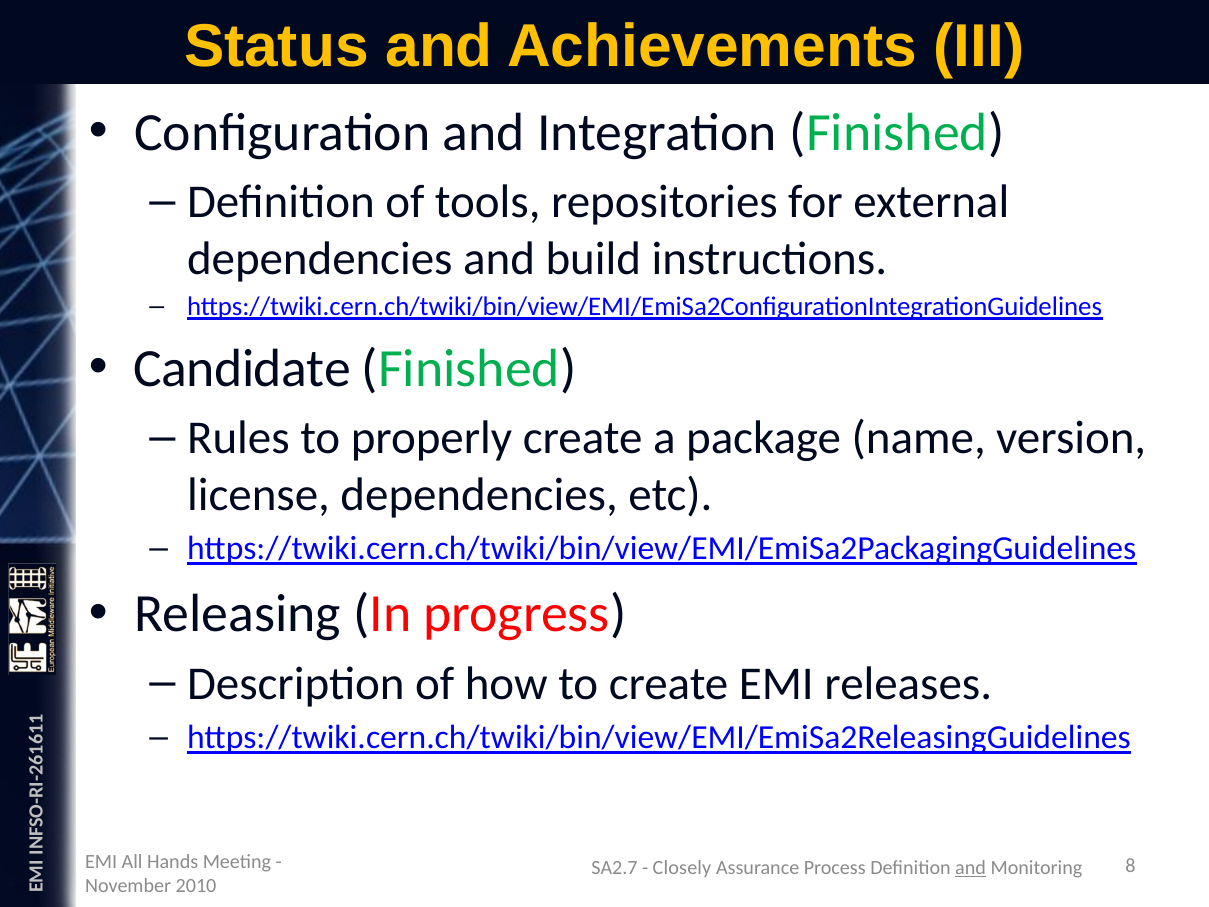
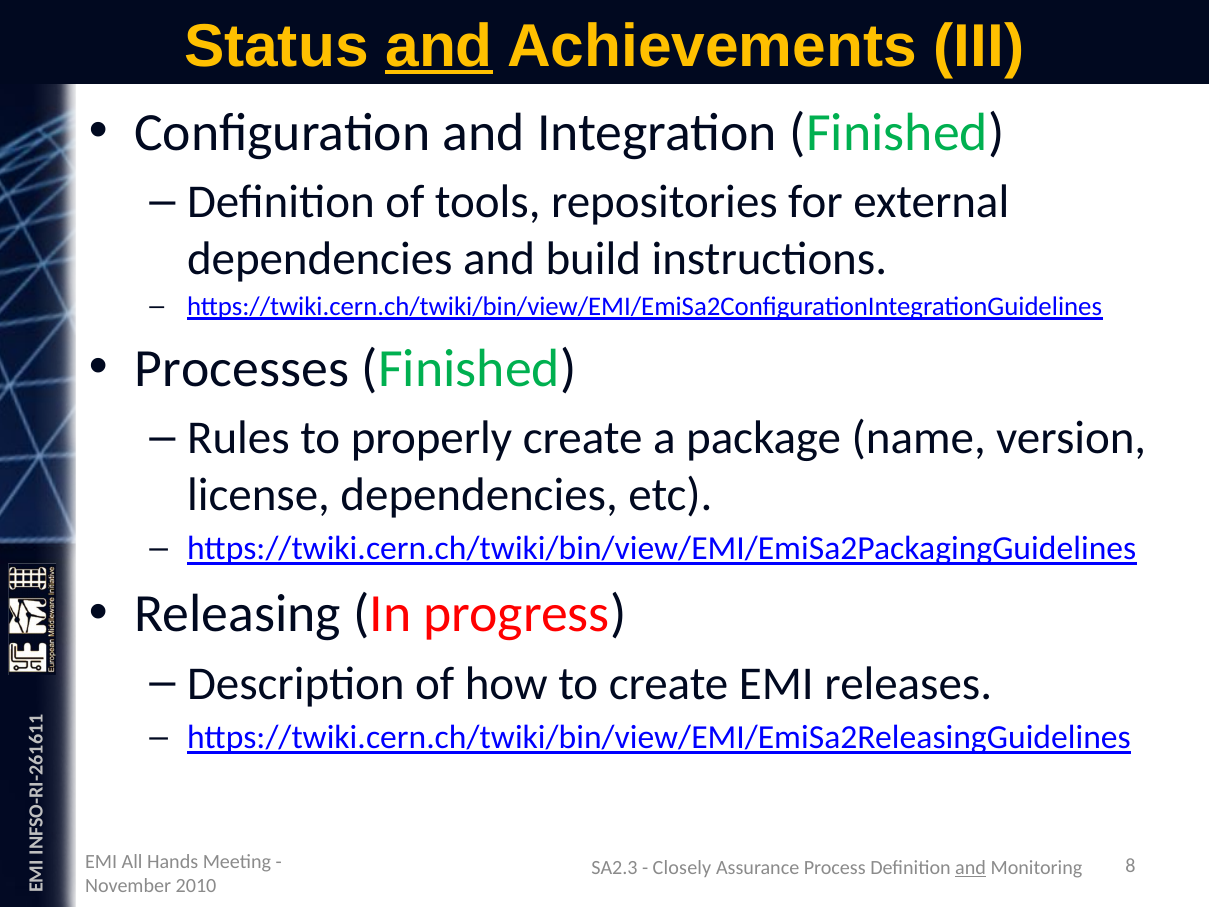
and underline: none -> present (439, 46)
Candidate: Candidate -> Processes (242, 369)
SA2.7: SA2.7 -> SA2.3 (615, 867)
